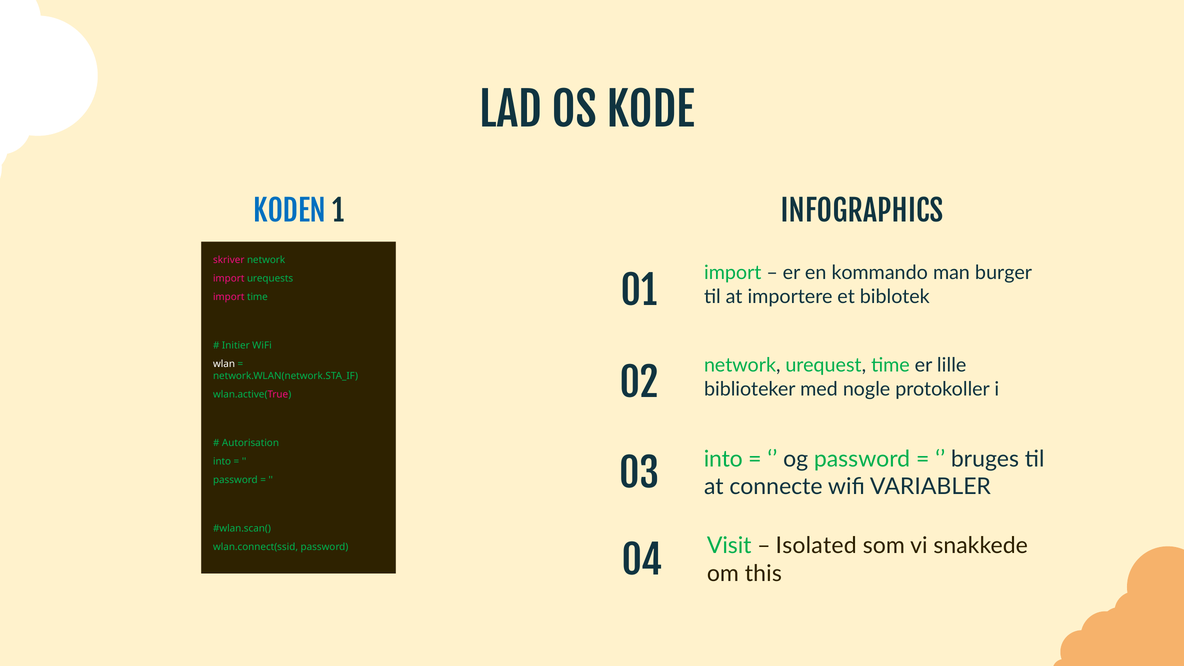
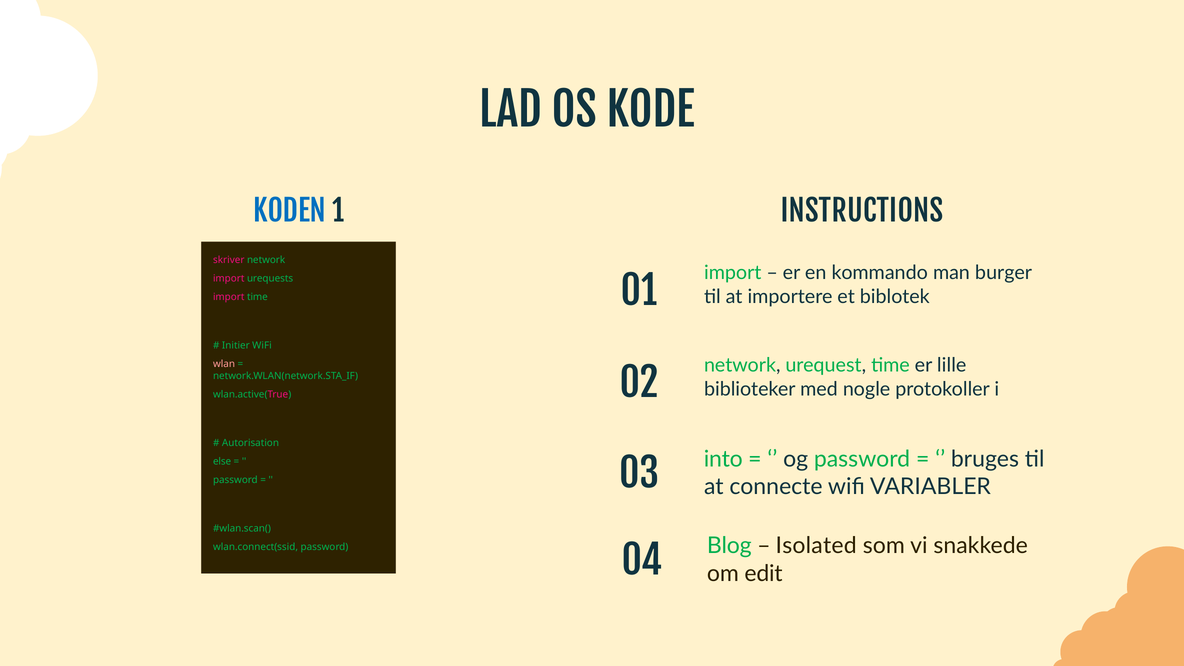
INFOGRAPHICS: INFOGRAPHICS -> INSTRUCTIONS (862, 212)
wlan colour: white -> pink (224, 364)
into: into -> else (222, 461)
Visit: Visit -> Blog (729, 546)
this: this -> edit (764, 574)
